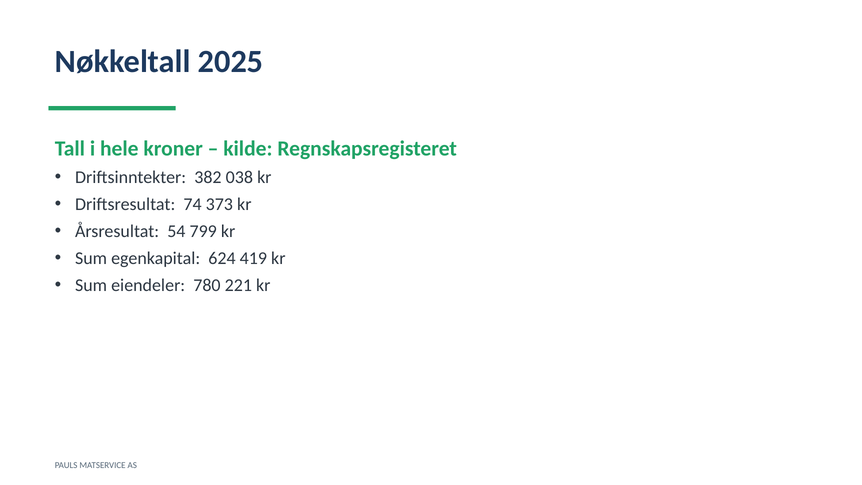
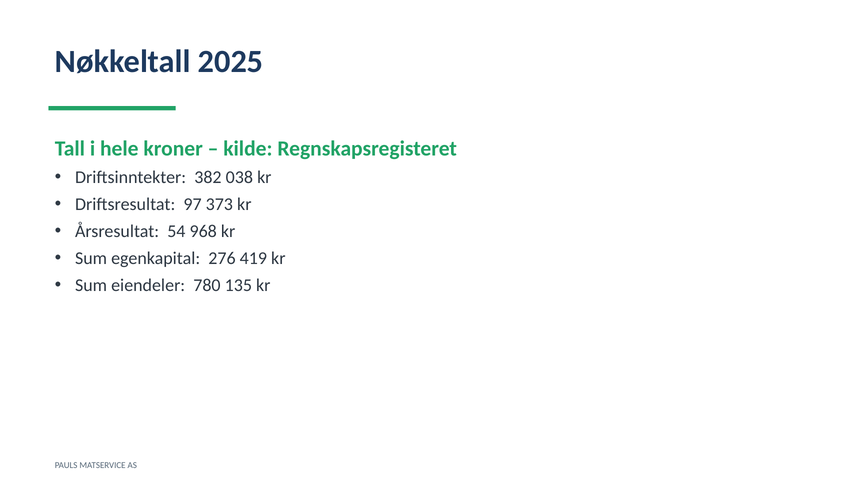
74: 74 -> 97 (193, 204)
799: 799 -> 968 (203, 231)
624: 624 -> 276 (222, 258)
221: 221 -> 135 (238, 285)
